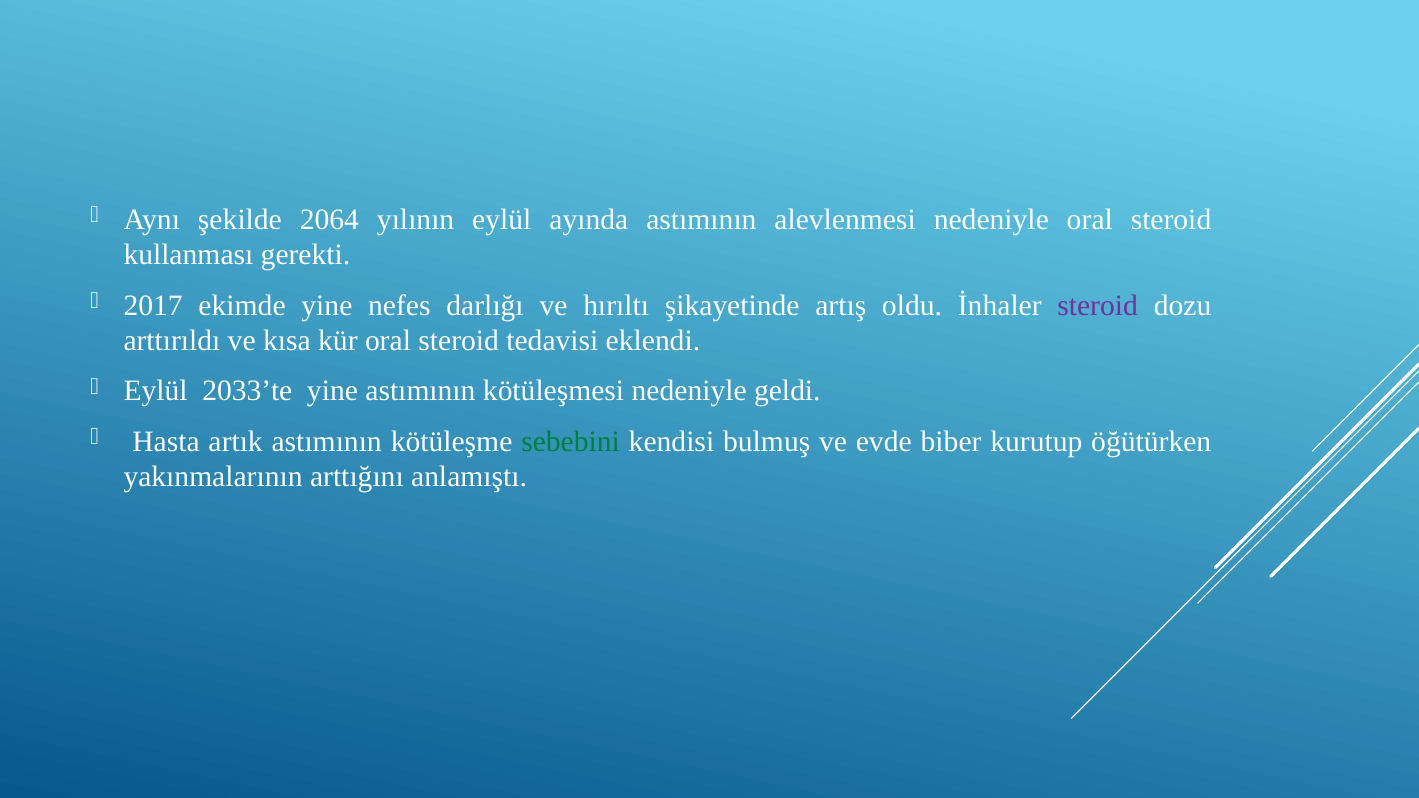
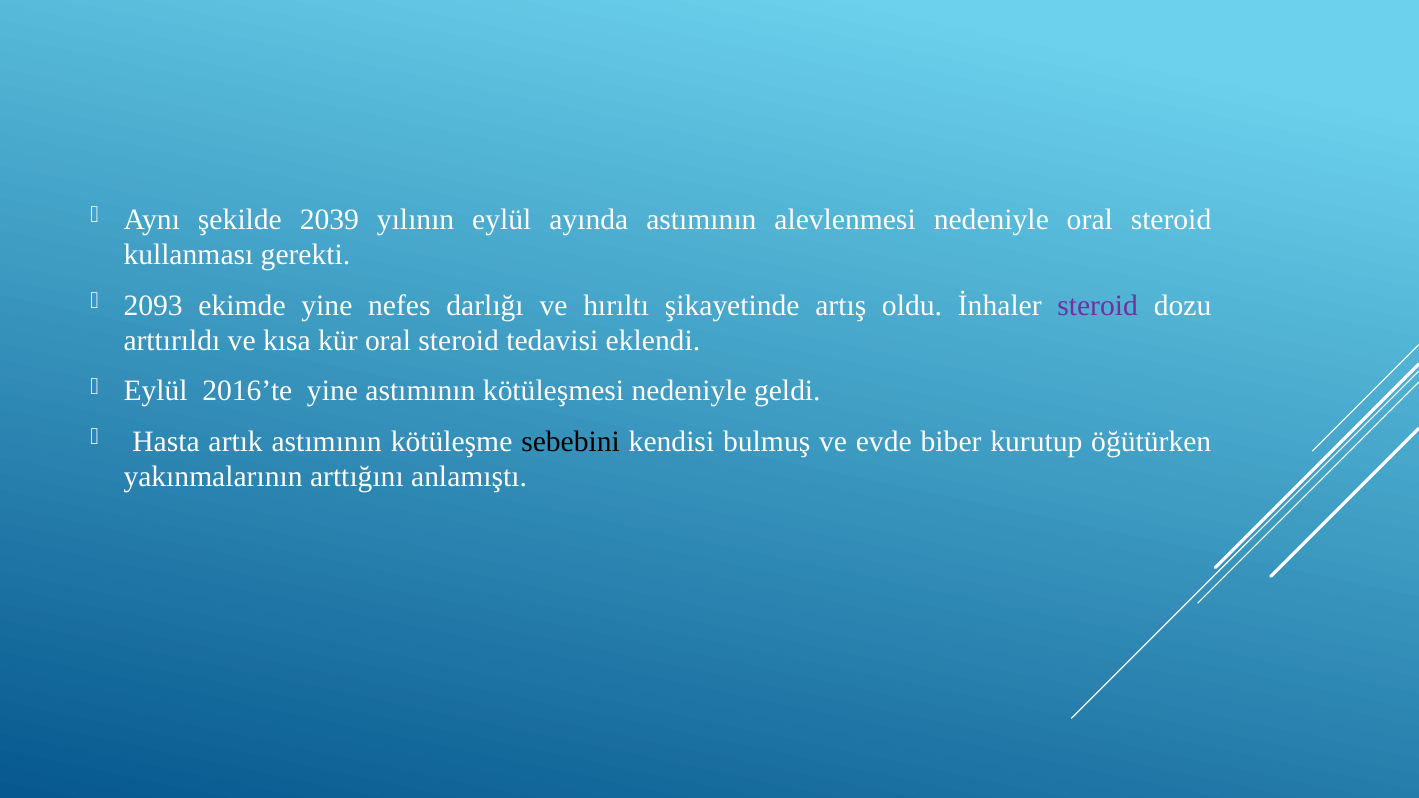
2064: 2064 -> 2039 (329, 220)
2017: 2017 -> 2093 (153, 305)
2033’te: 2033’te -> 2016’te (247, 391)
sebebini colour: green -> black (571, 442)
